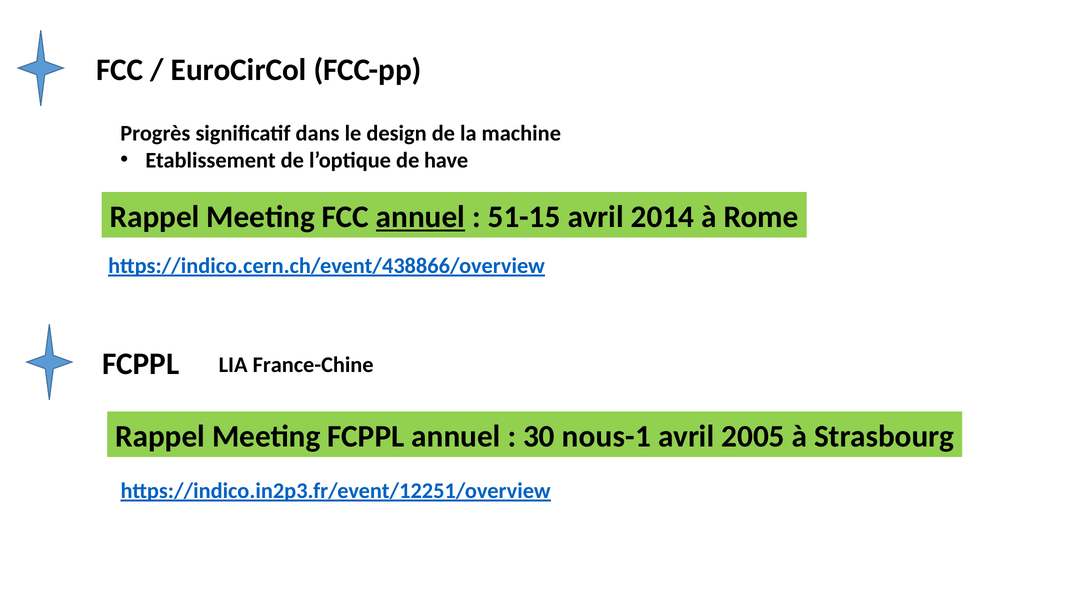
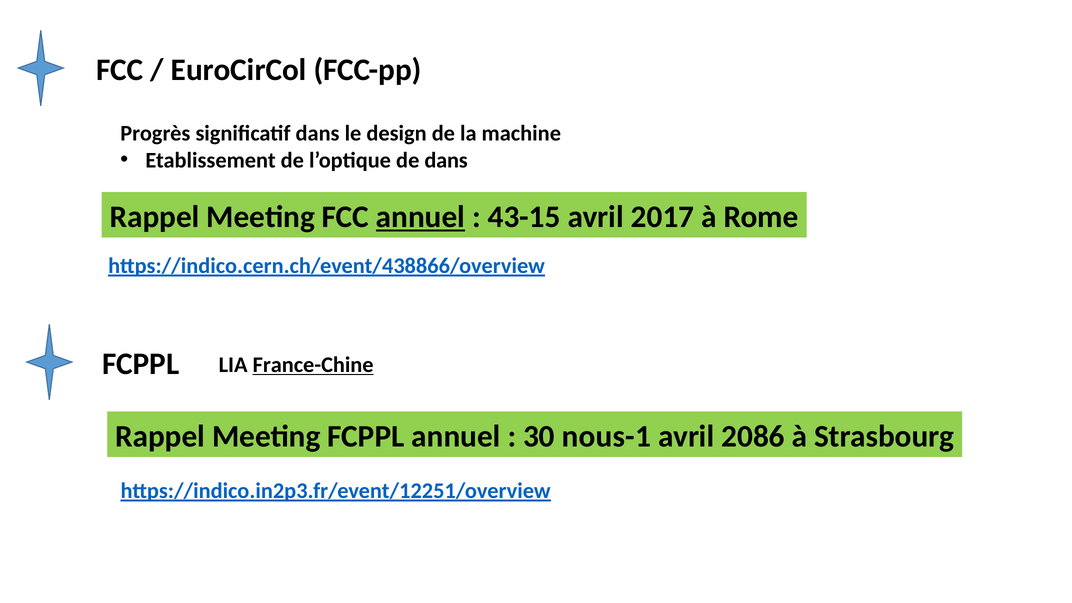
de have: have -> dans (446, 160)
51-15: 51-15 -> 43-15 (524, 217)
2014: 2014 -> 2017 (663, 217)
France-Chine underline: none -> present (313, 365)
2005: 2005 -> 2086 (753, 436)
